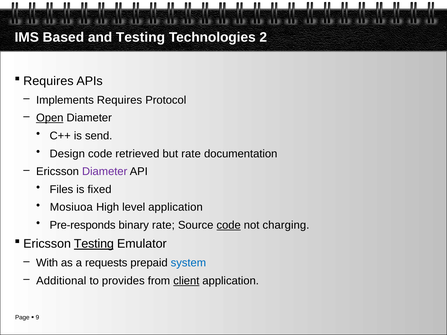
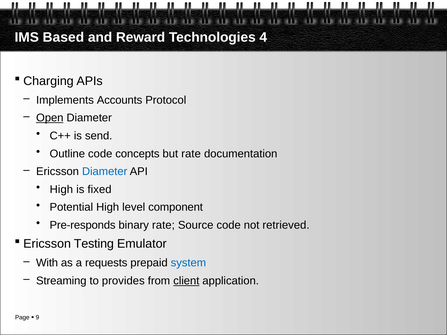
and Testing: Testing -> Reward (141, 37)
2: 2 -> 4 (263, 37)
Requires: Requires -> Charging (48, 81)
Implements Requires: Requires -> Accounts (120, 100)
Design: Design -> Outline (67, 154)
retrieved: retrieved -> concepts (137, 154)
Diameter colour: purple -> blue (105, 172)
Files: Files -> High (61, 190)
Mosiuoa: Mosiuoa -> Potential (71, 207)
level application: application -> component (176, 207)
code underline: present -> none (229, 225)
charging: charging -> retrieved (286, 225)
Testing underline: present -> none (94, 244)
Additional: Additional -> Streaming (61, 281)
